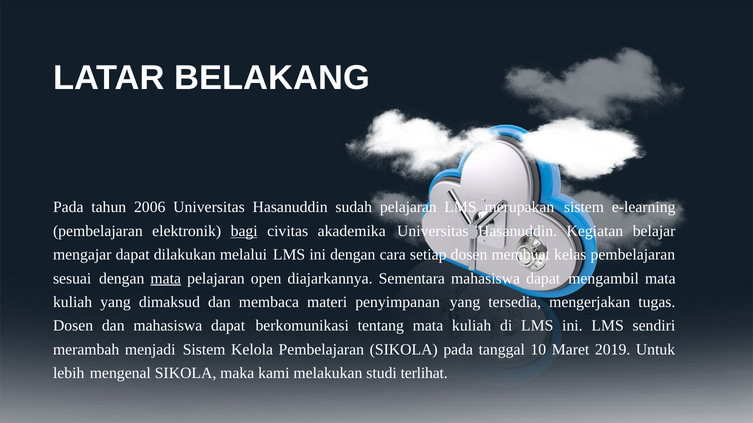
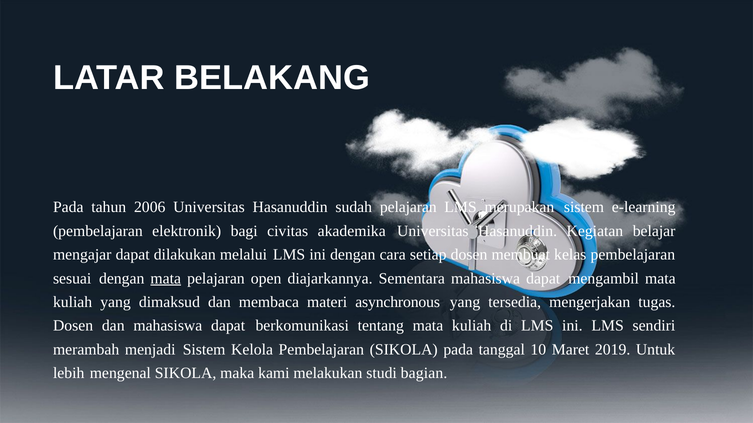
bagi underline: present -> none (244, 231)
penyimpanan: penyimpanan -> asynchronous (398, 302)
terlihat: terlihat -> bagian (424, 374)
